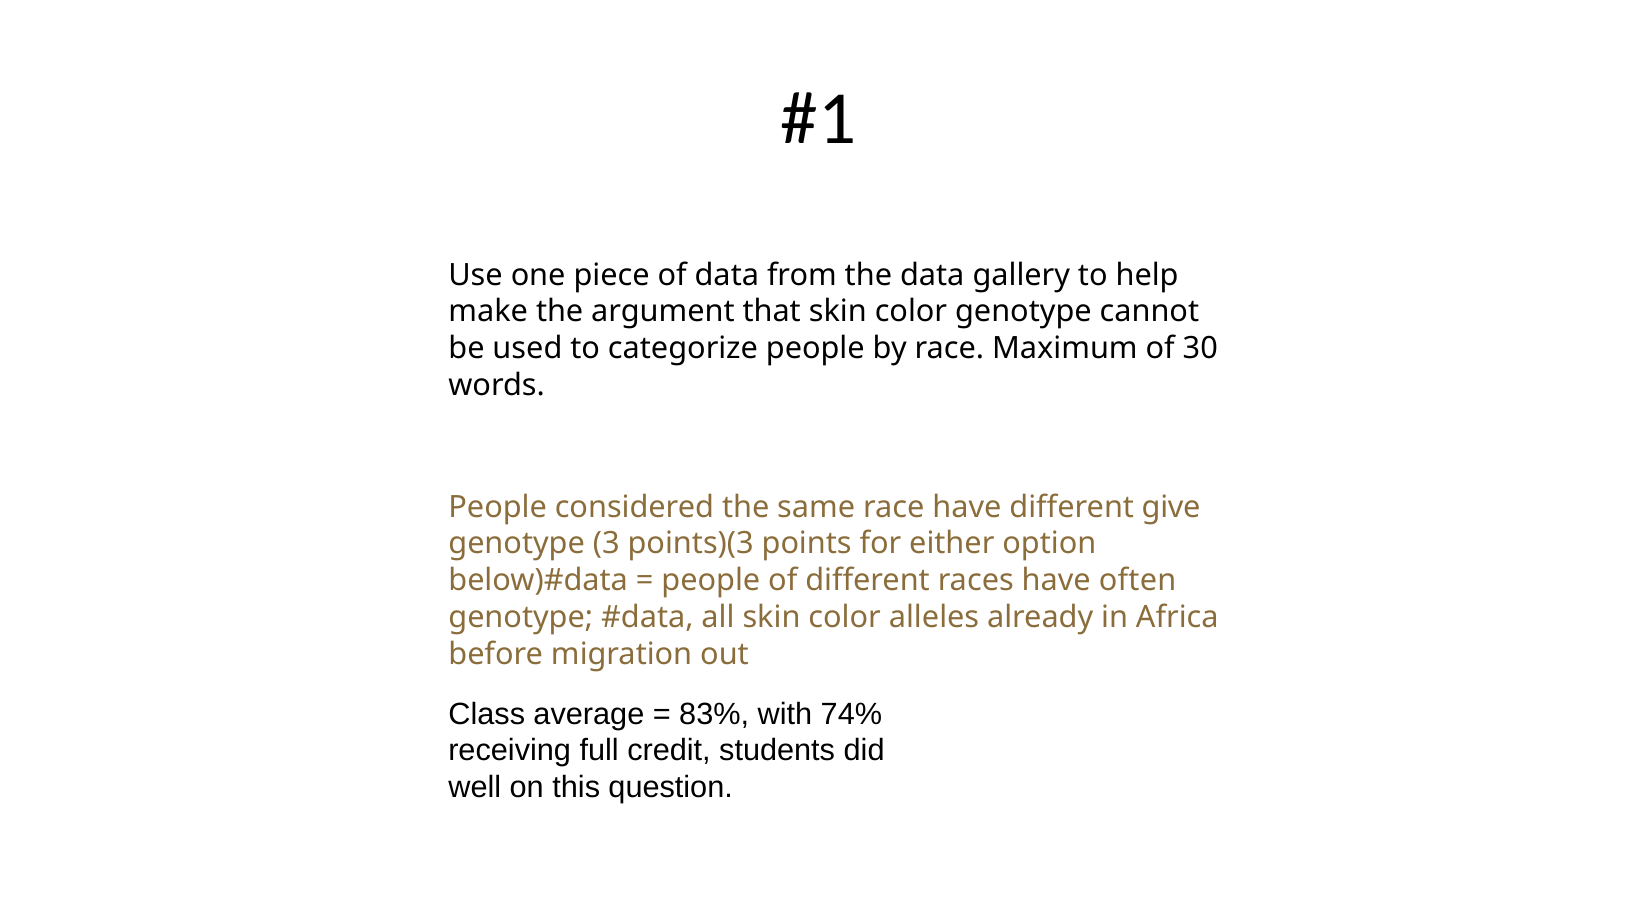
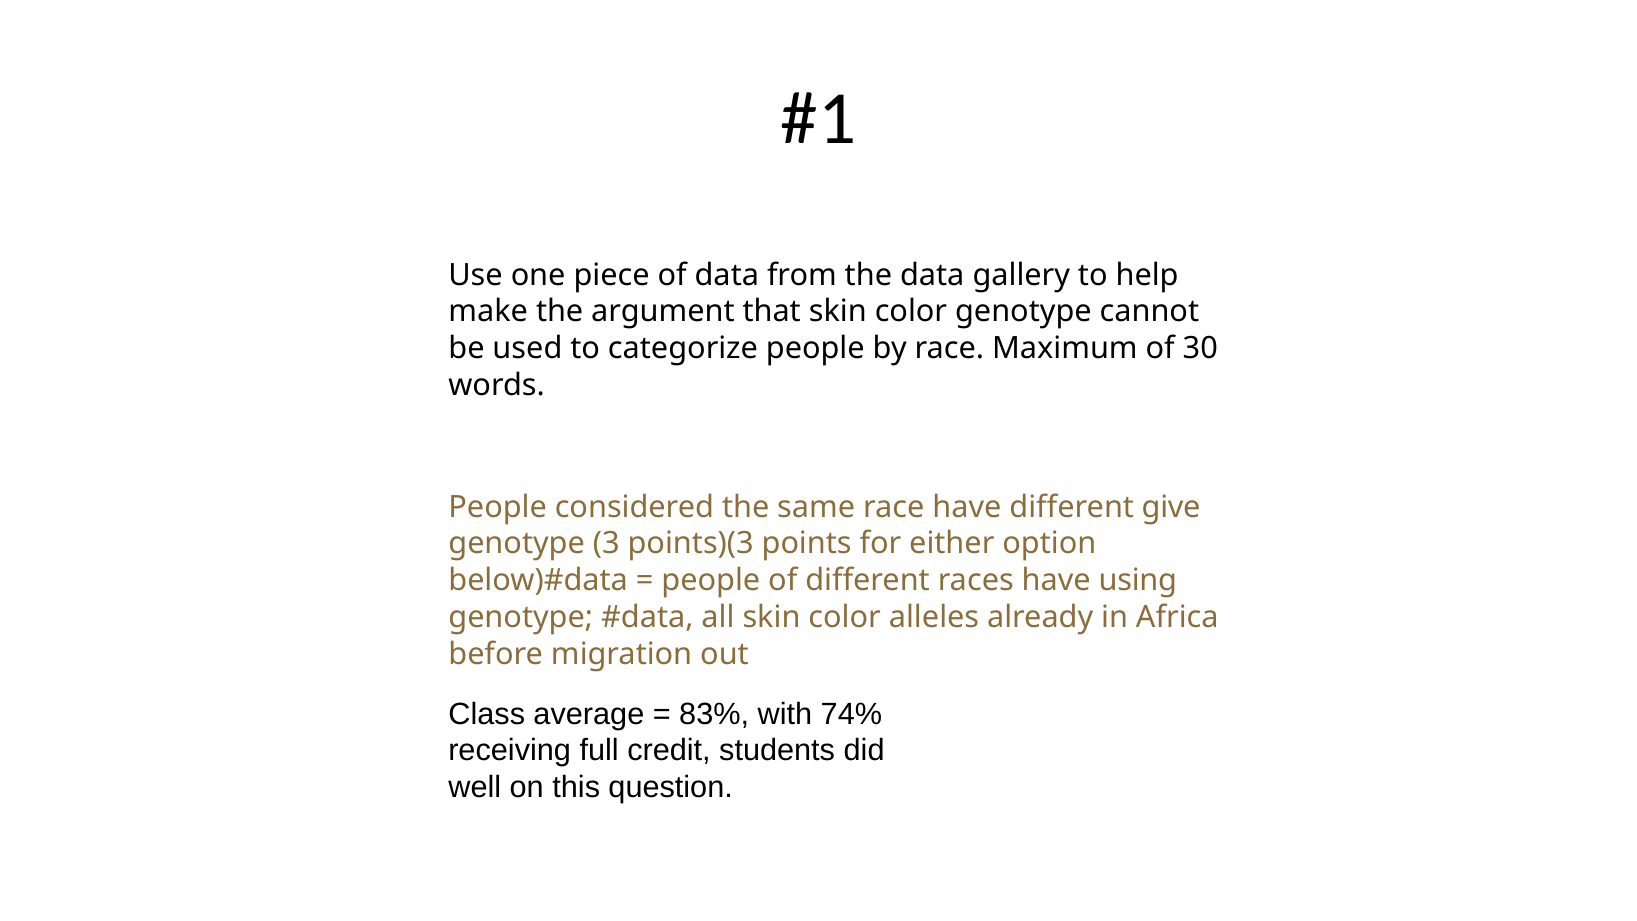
often: often -> using (1138, 581)
